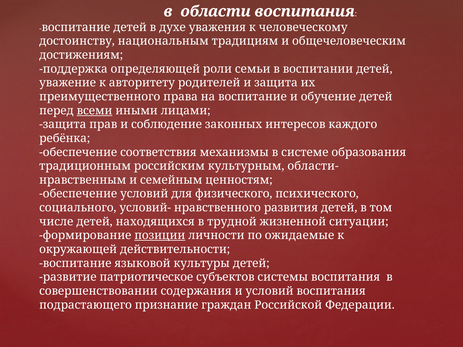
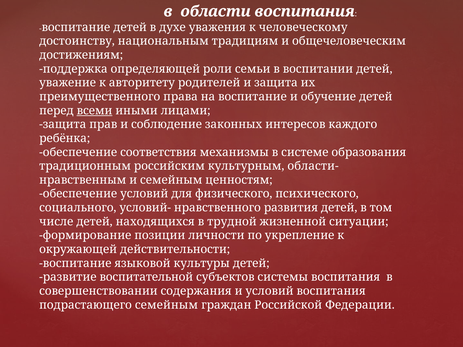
позиции underline: present -> none (160, 236)
ожидаемые: ожидаемые -> укрепление (300, 236)
патриотическое: патриотическое -> воспитательной (146, 277)
подрастающего признание: признание -> семейным (166, 305)
